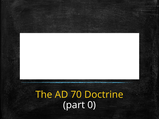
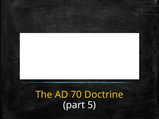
0: 0 -> 5 (92, 105)
